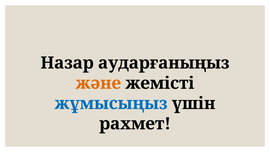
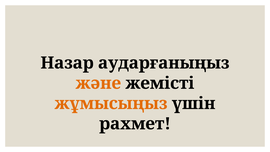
жұмысыңыз colour: blue -> orange (111, 103)
